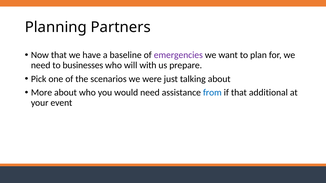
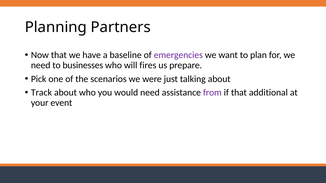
with: with -> fires (148, 65)
More: More -> Track (41, 93)
from colour: blue -> purple (212, 93)
